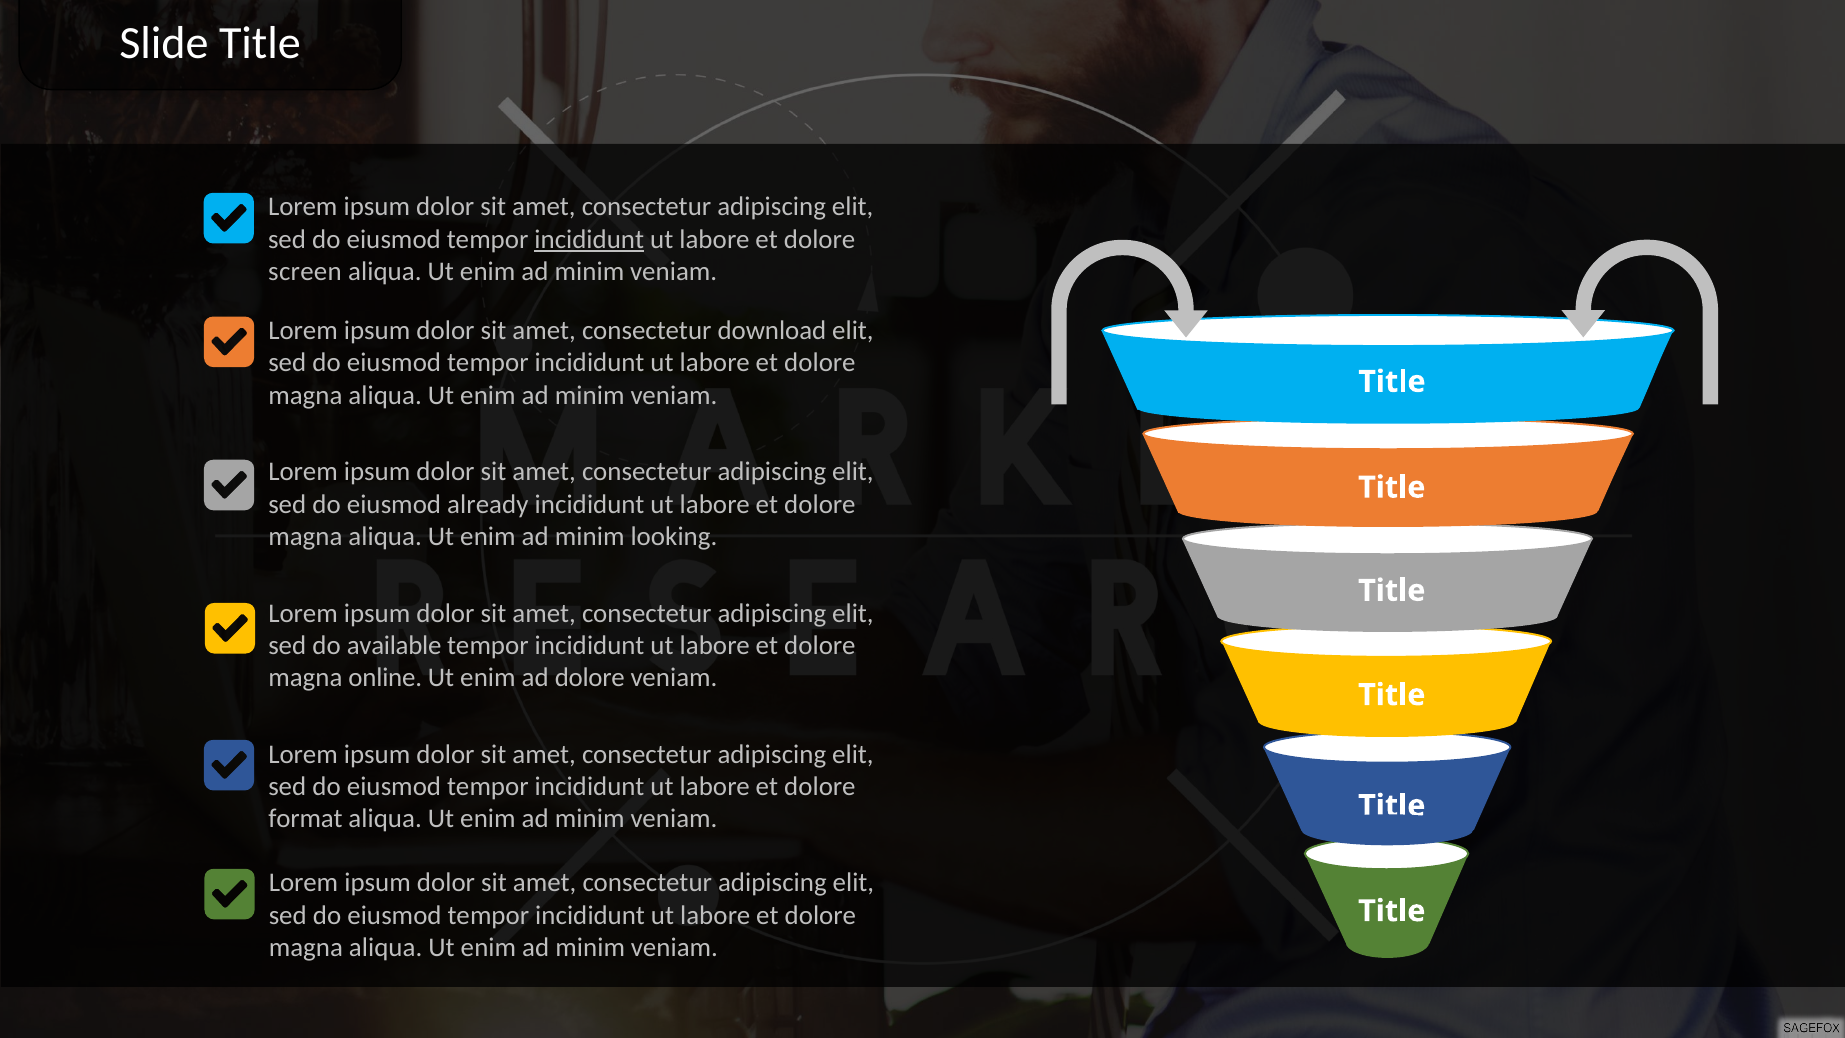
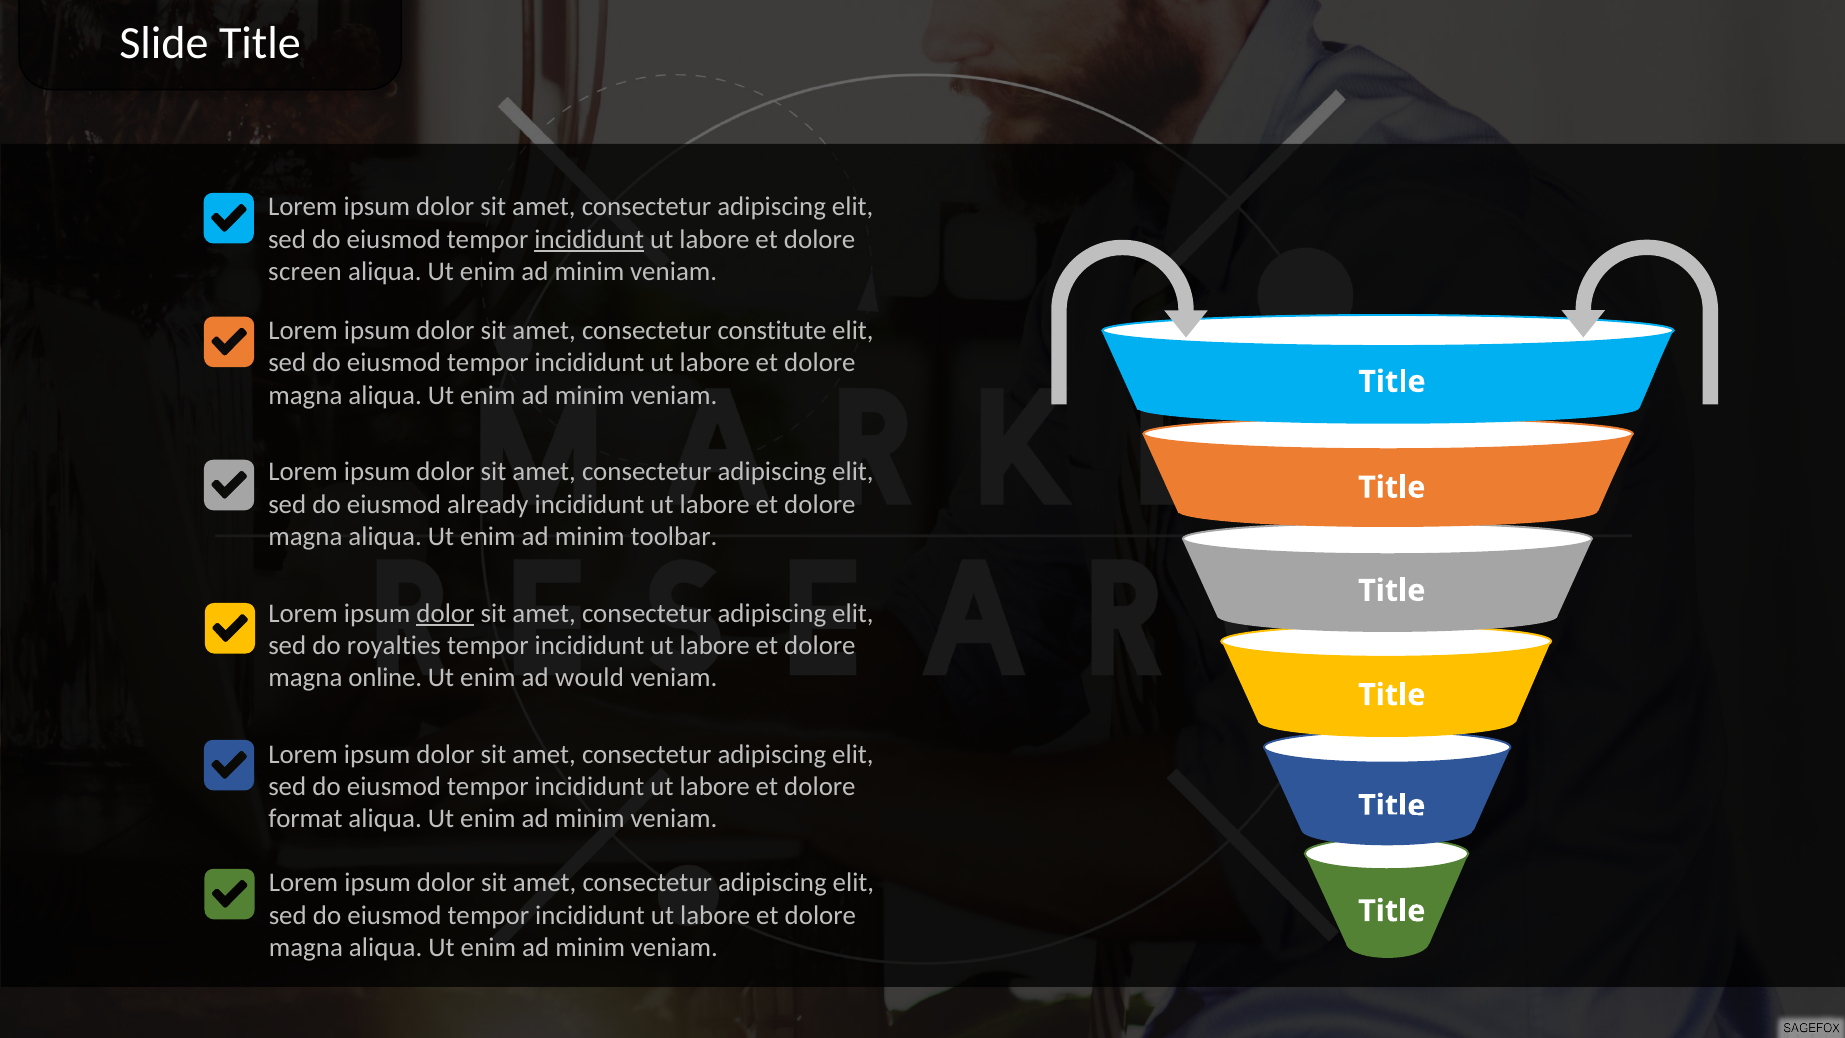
download: download -> constitute (772, 331)
looking: looking -> toolbar (674, 536)
dolor underline: none -> present (445, 613)
available: available -> royalties (394, 645)
ad dolore: dolore -> would (590, 678)
